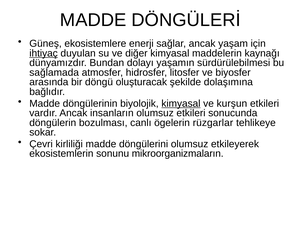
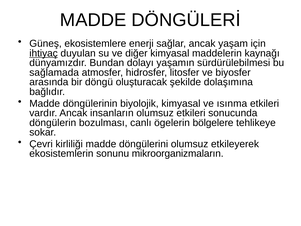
kimyasal underline: present -> none (181, 103)
kurşun: kurşun -> ısınma (232, 103)
rüzgarlar: rüzgarlar -> bölgelere (213, 123)
